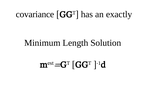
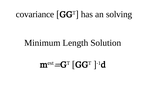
exactly: exactly -> solving (119, 14)
